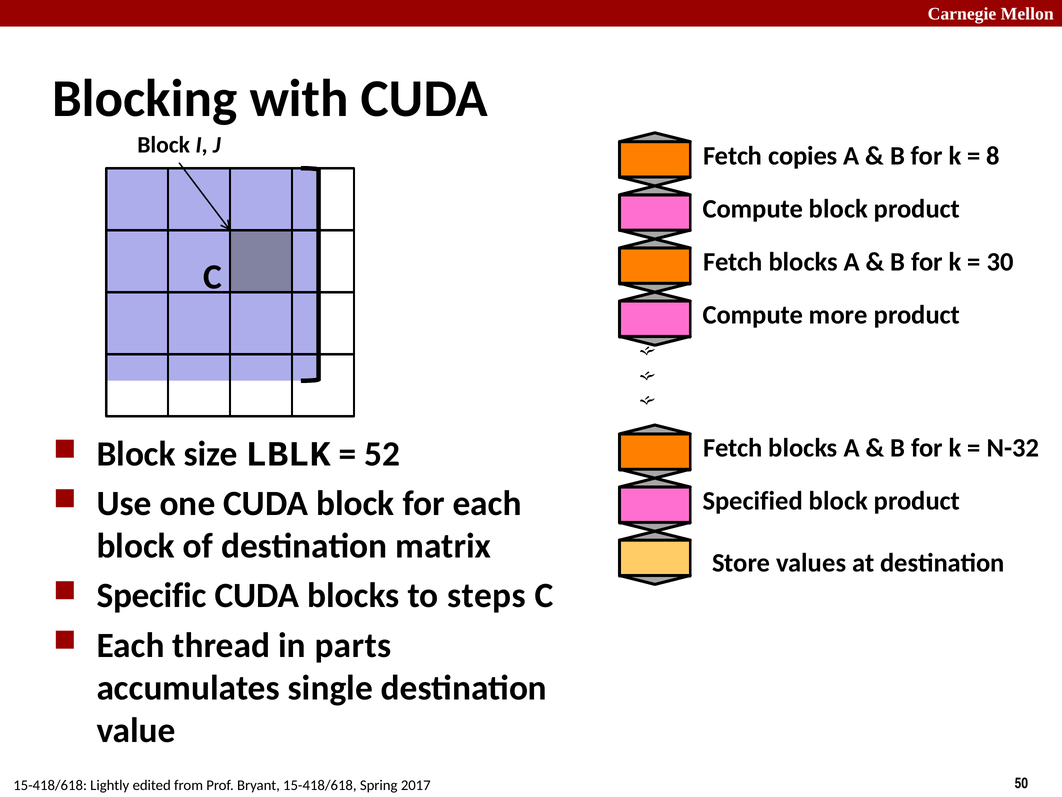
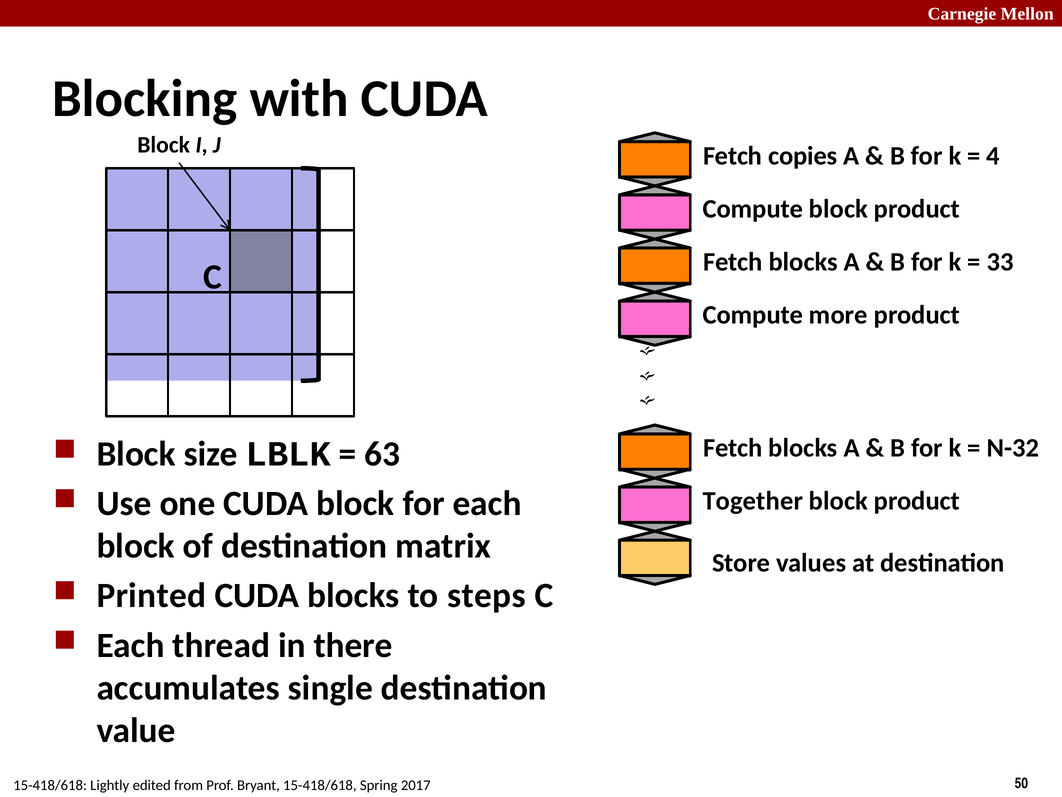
8: 8 -> 4 (993, 156)
30: 30 -> 33 (1000, 262)
52: 52 -> 63 (382, 454)
Specified: Specified -> Together (753, 501)
Specific: Specific -> Printed (151, 595)
parts: parts -> there (353, 645)
